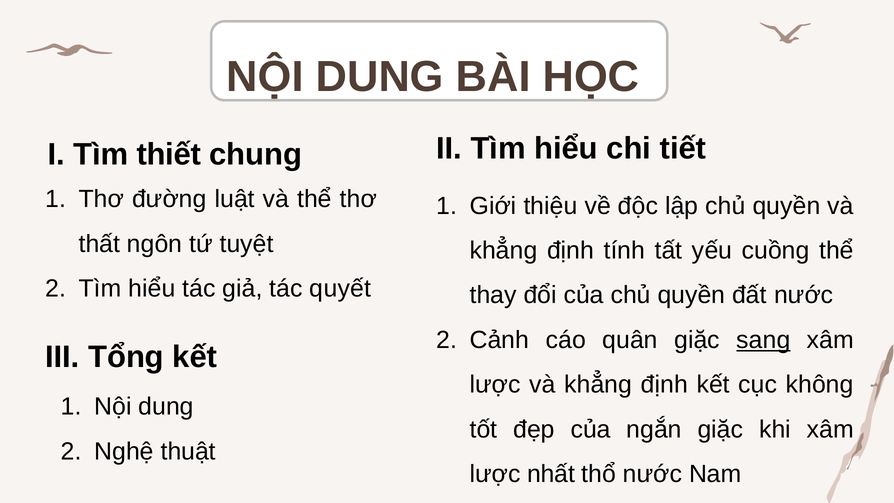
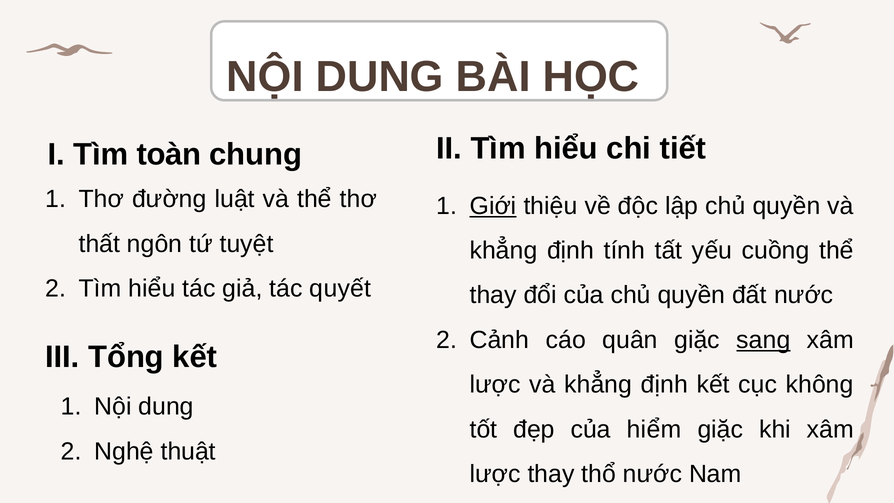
thiết: thiết -> toàn (169, 154)
Giới underline: none -> present (493, 206)
ngắn: ngắn -> hiểm (654, 429)
lược nhất: nhất -> thay (551, 474)
